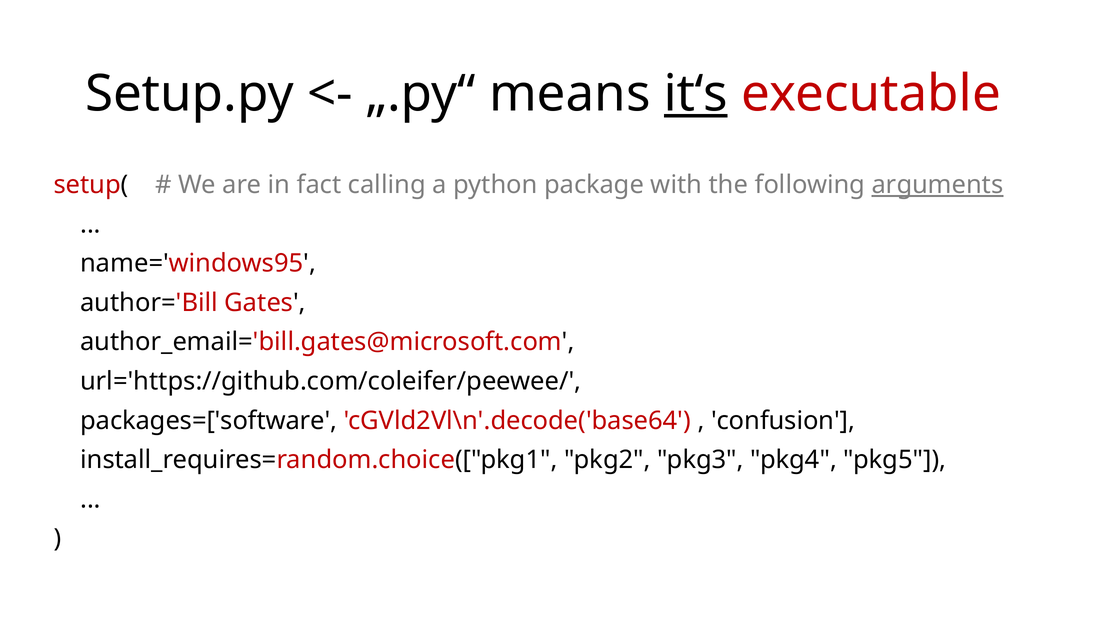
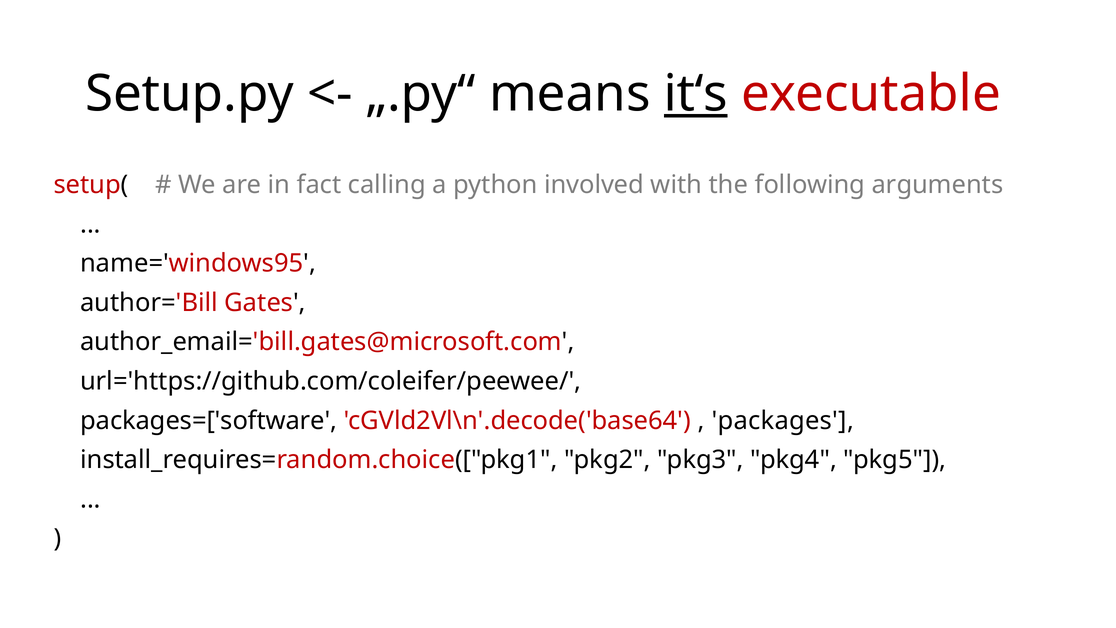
package: package -> involved (594, 185)
arguments underline: present -> none (938, 185)
confusion: confusion -> packages (783, 420)
